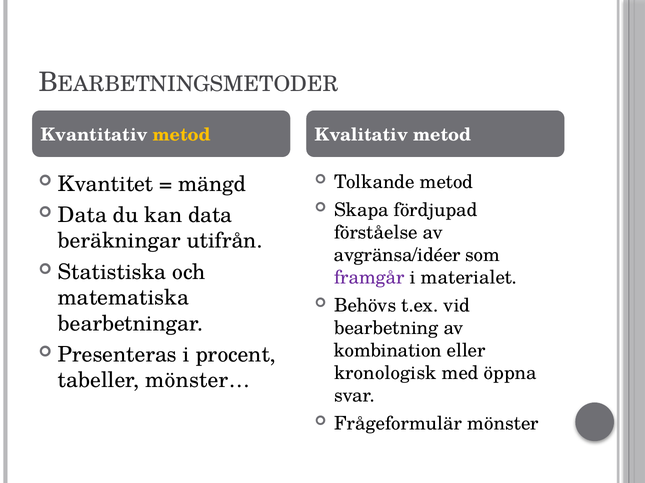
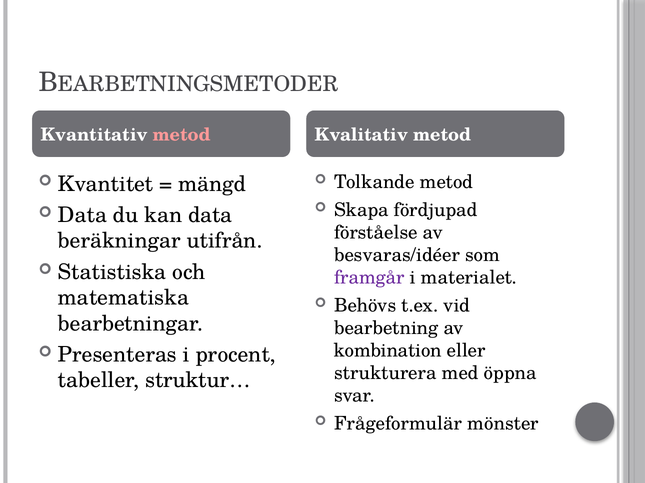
metod colour: yellow -> pink (182, 135)
avgränsa/idéer: avgränsa/idéer -> besvaras/idéer (397, 256)
kronologisk: kronologisk -> strukturera (385, 374)
mönster…: mönster… -> struktur… (198, 381)
